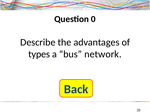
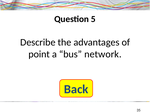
0: 0 -> 5 (93, 19)
types: types -> point (39, 54)
